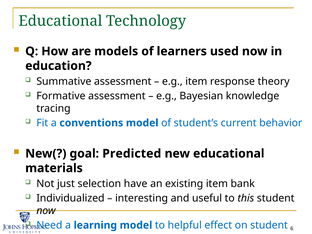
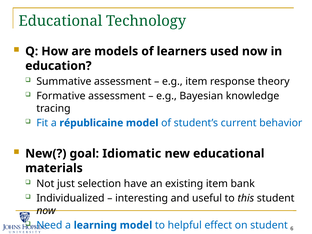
conventions: conventions -> républicaine (91, 123)
goal Predicted: Predicted -> Idiomatic (132, 154)
